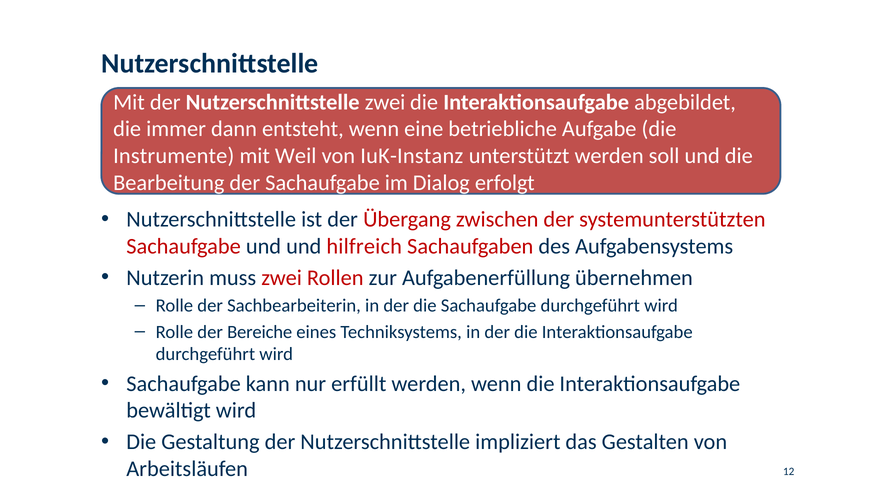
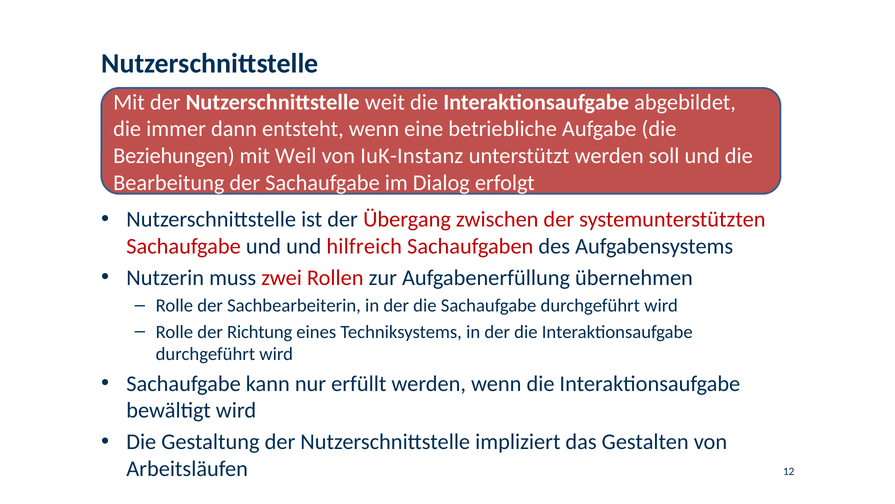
Nutzerschnittstelle zwei: zwei -> weit (385, 102)
Instrumente: Instrumente -> Beziehungen (174, 156)
Bereiche: Bereiche -> Richtung (260, 331)
